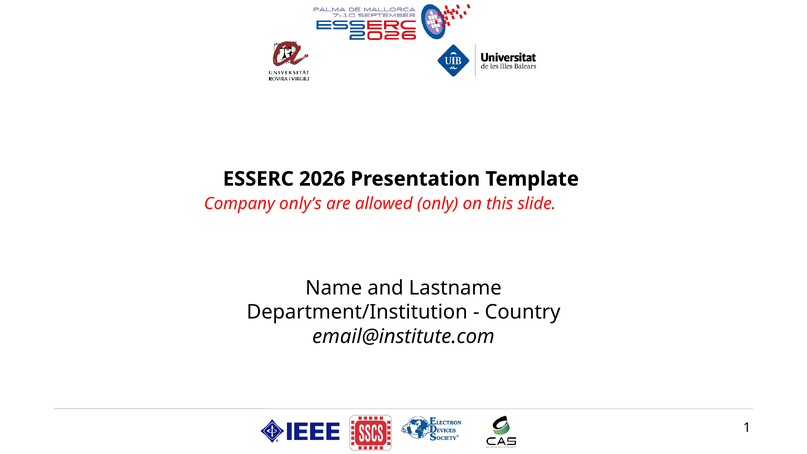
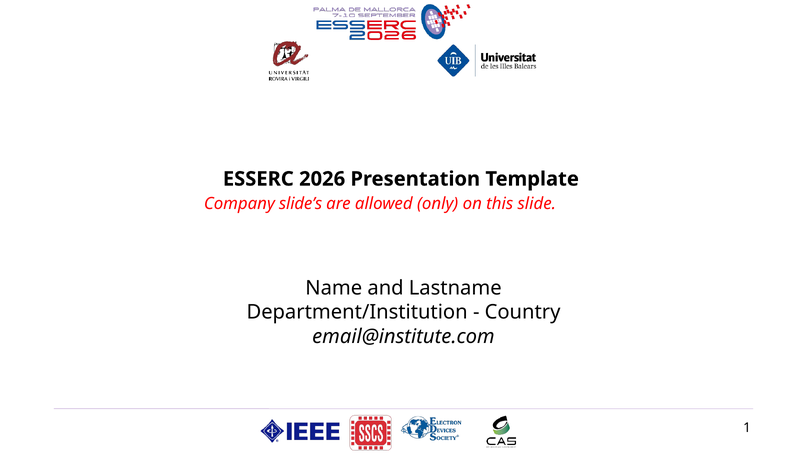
only’s: only’s -> slide’s (301, 204)
